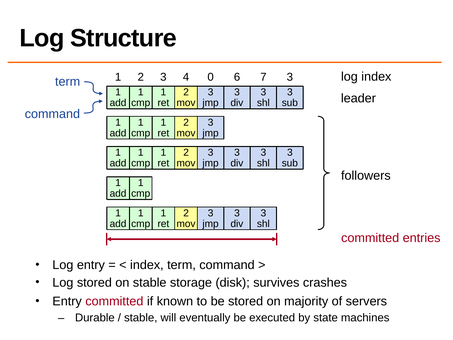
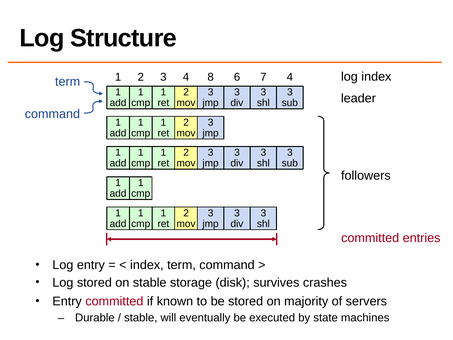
0: 0 -> 8 (211, 77)
7 3: 3 -> 4 (290, 77)
